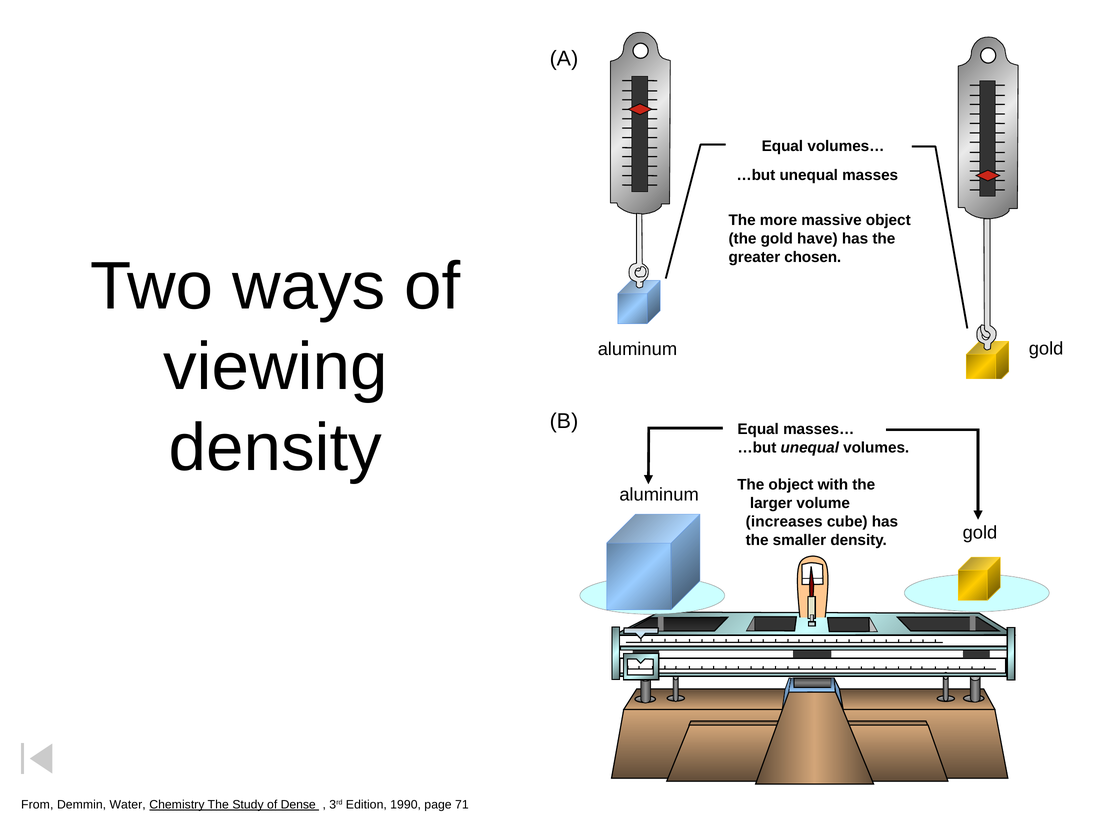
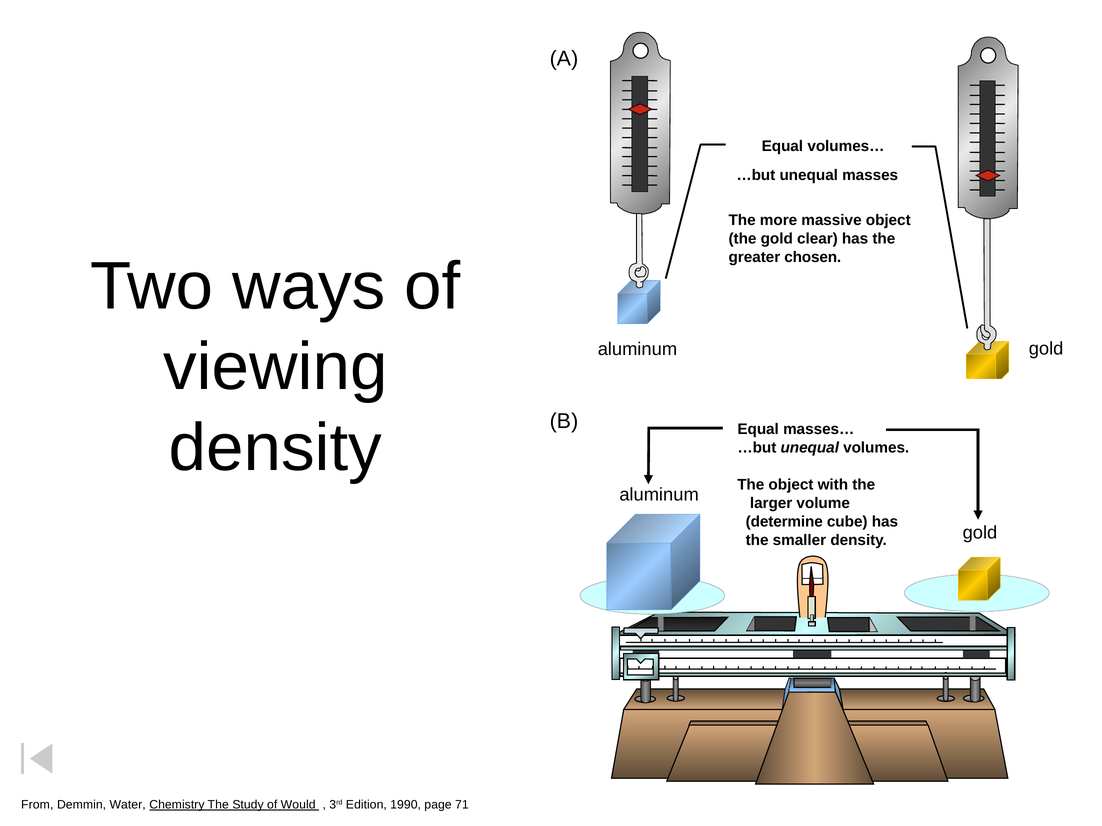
have: have -> clear (817, 239)
increases: increases -> determine (784, 522)
Dense: Dense -> Would (298, 805)
